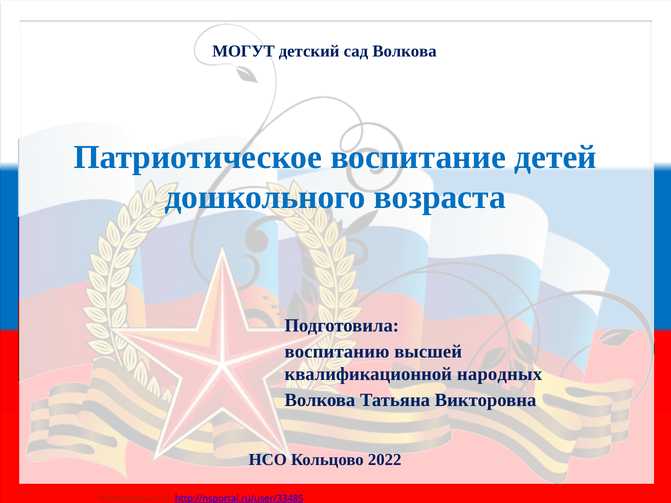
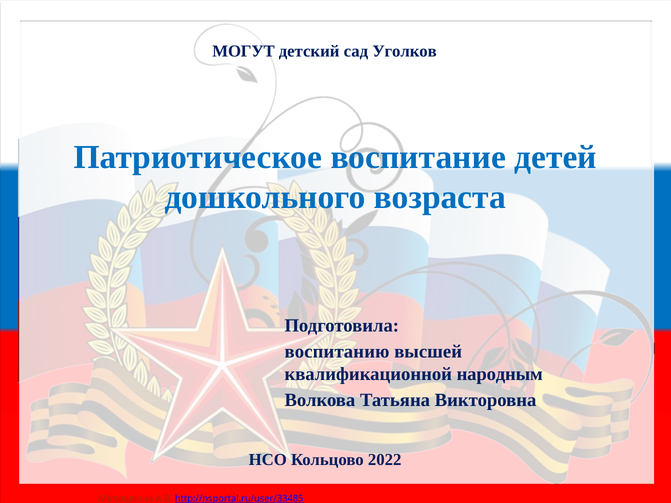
сад Волкова: Волкова -> Уголков (405, 51)
народных: народных -> народным (500, 374)
